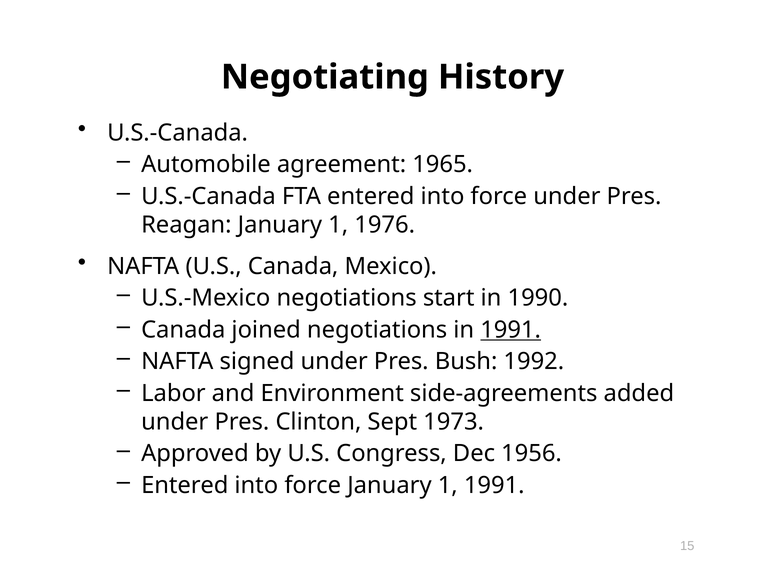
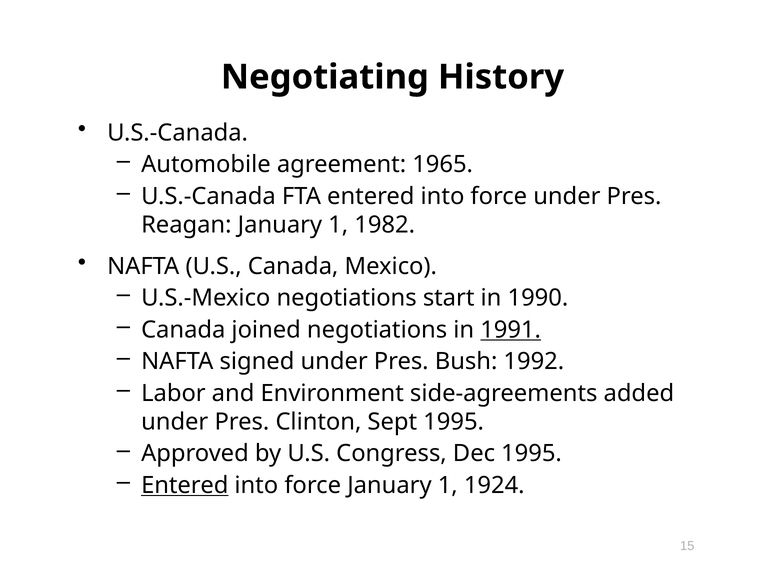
1976: 1976 -> 1982 (385, 225)
Sept 1973: 1973 -> 1995 (454, 422)
Dec 1956: 1956 -> 1995 (531, 454)
Entered underline: none -> present (185, 485)
1 1991: 1991 -> 1924 (494, 485)
